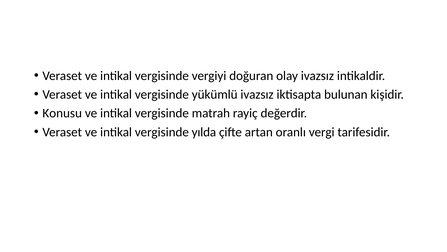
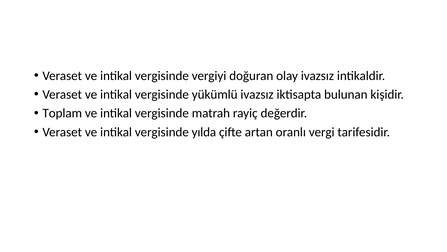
Konusu: Konusu -> Toplam (62, 113)
